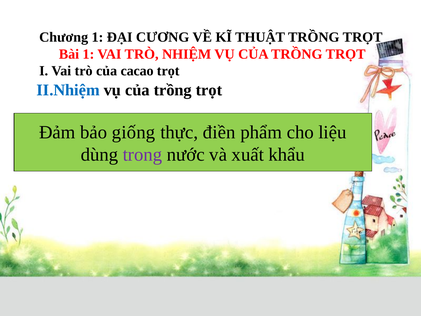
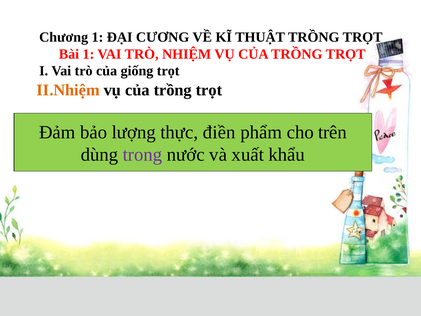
cacao: cacao -> giống (137, 71)
II.Nhiệm colour: blue -> orange (68, 90)
giống: giống -> lượng (134, 132)
liệu: liệu -> trên (333, 132)
